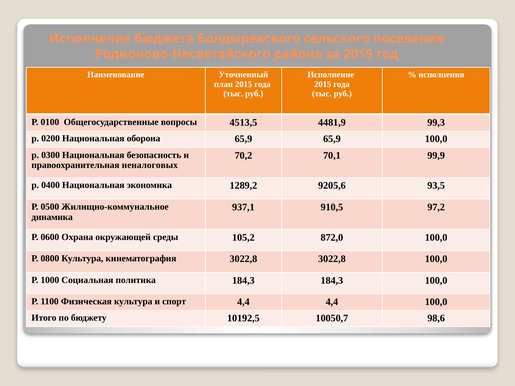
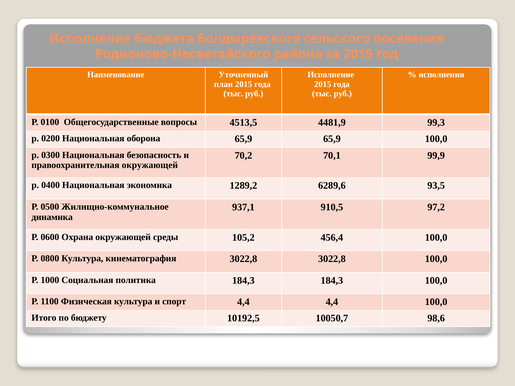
правоохранительная неналоговых: неналоговых -> окружающей (150, 165)
9205,6: 9205,6 -> 6289,6 (332, 186)
872,0: 872,0 -> 456,4 (332, 238)
